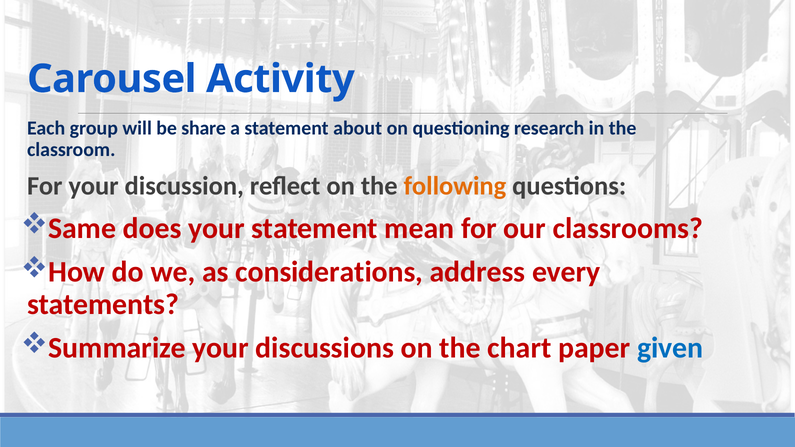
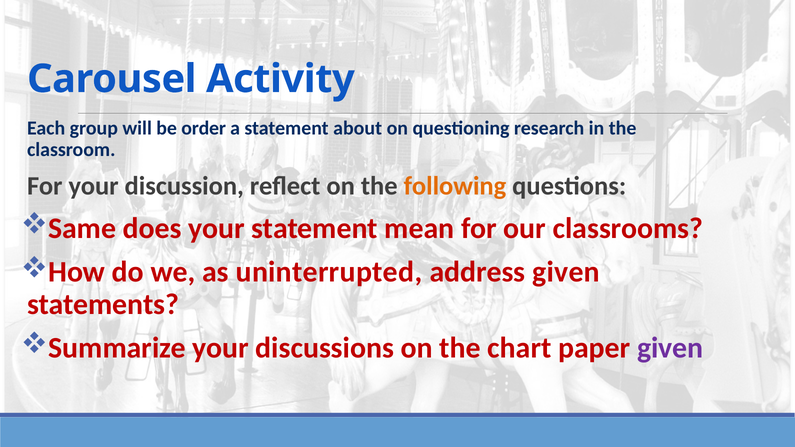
share: share -> order (204, 128)
considerations: considerations -> uninterrupted (329, 272)
address every: every -> given (566, 272)
given colour: blue -> purple (670, 348)
